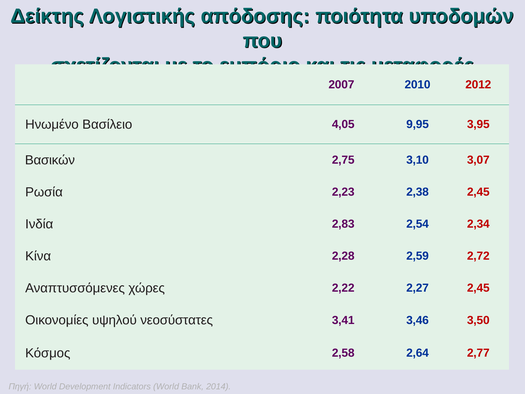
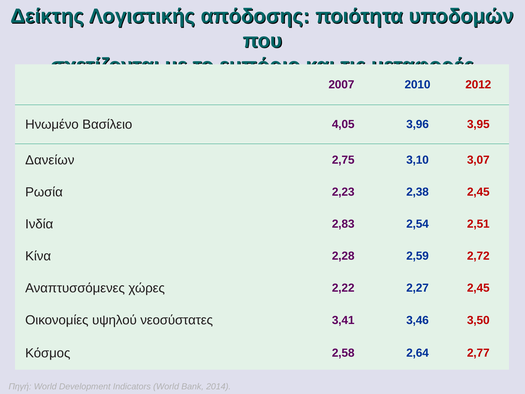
9,95: 9,95 -> 3,96 (418, 124)
Βασικών: Βασικών -> Δανείων (50, 160)
2,34: 2,34 -> 2,51 (478, 224)
